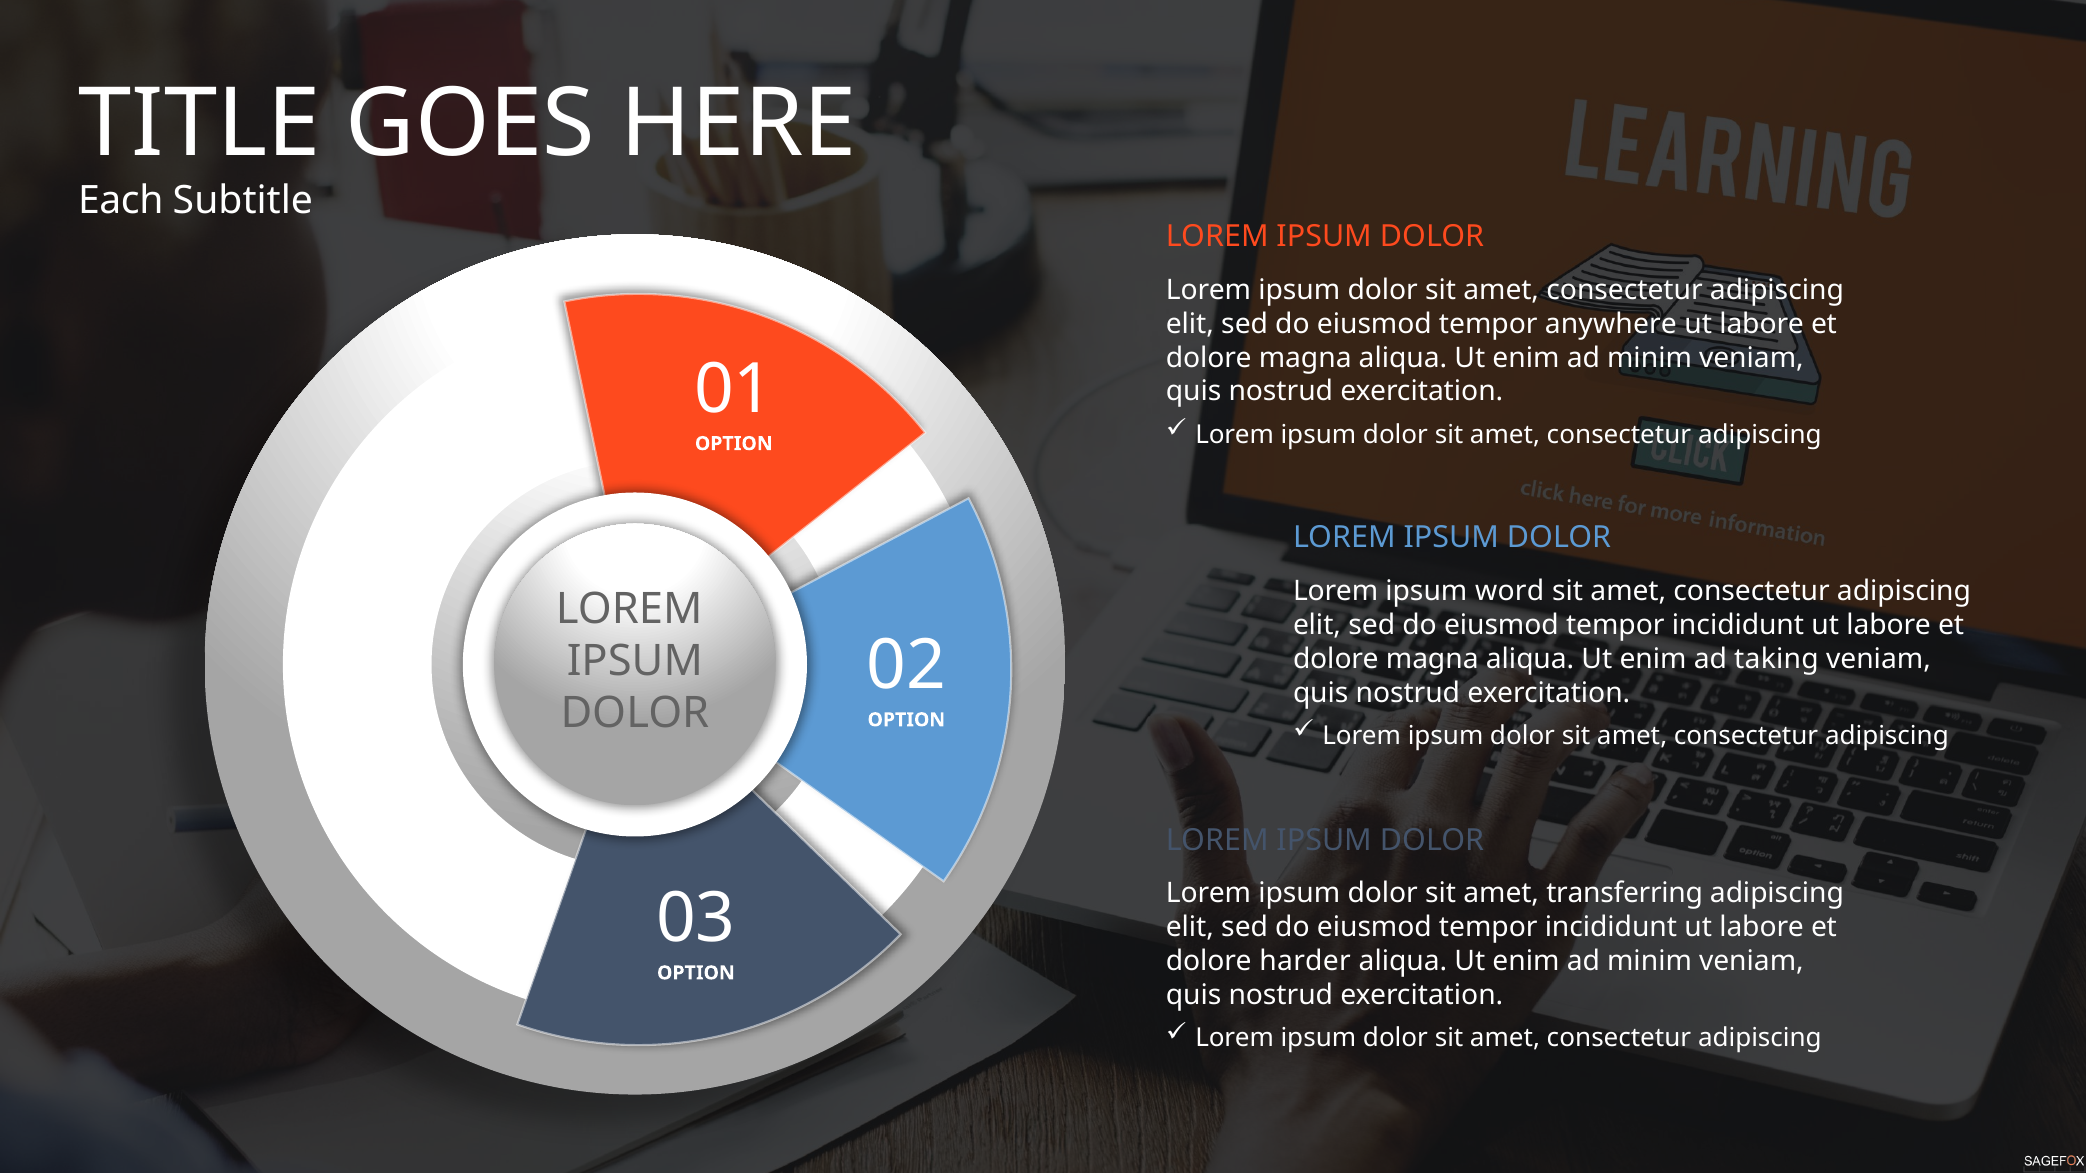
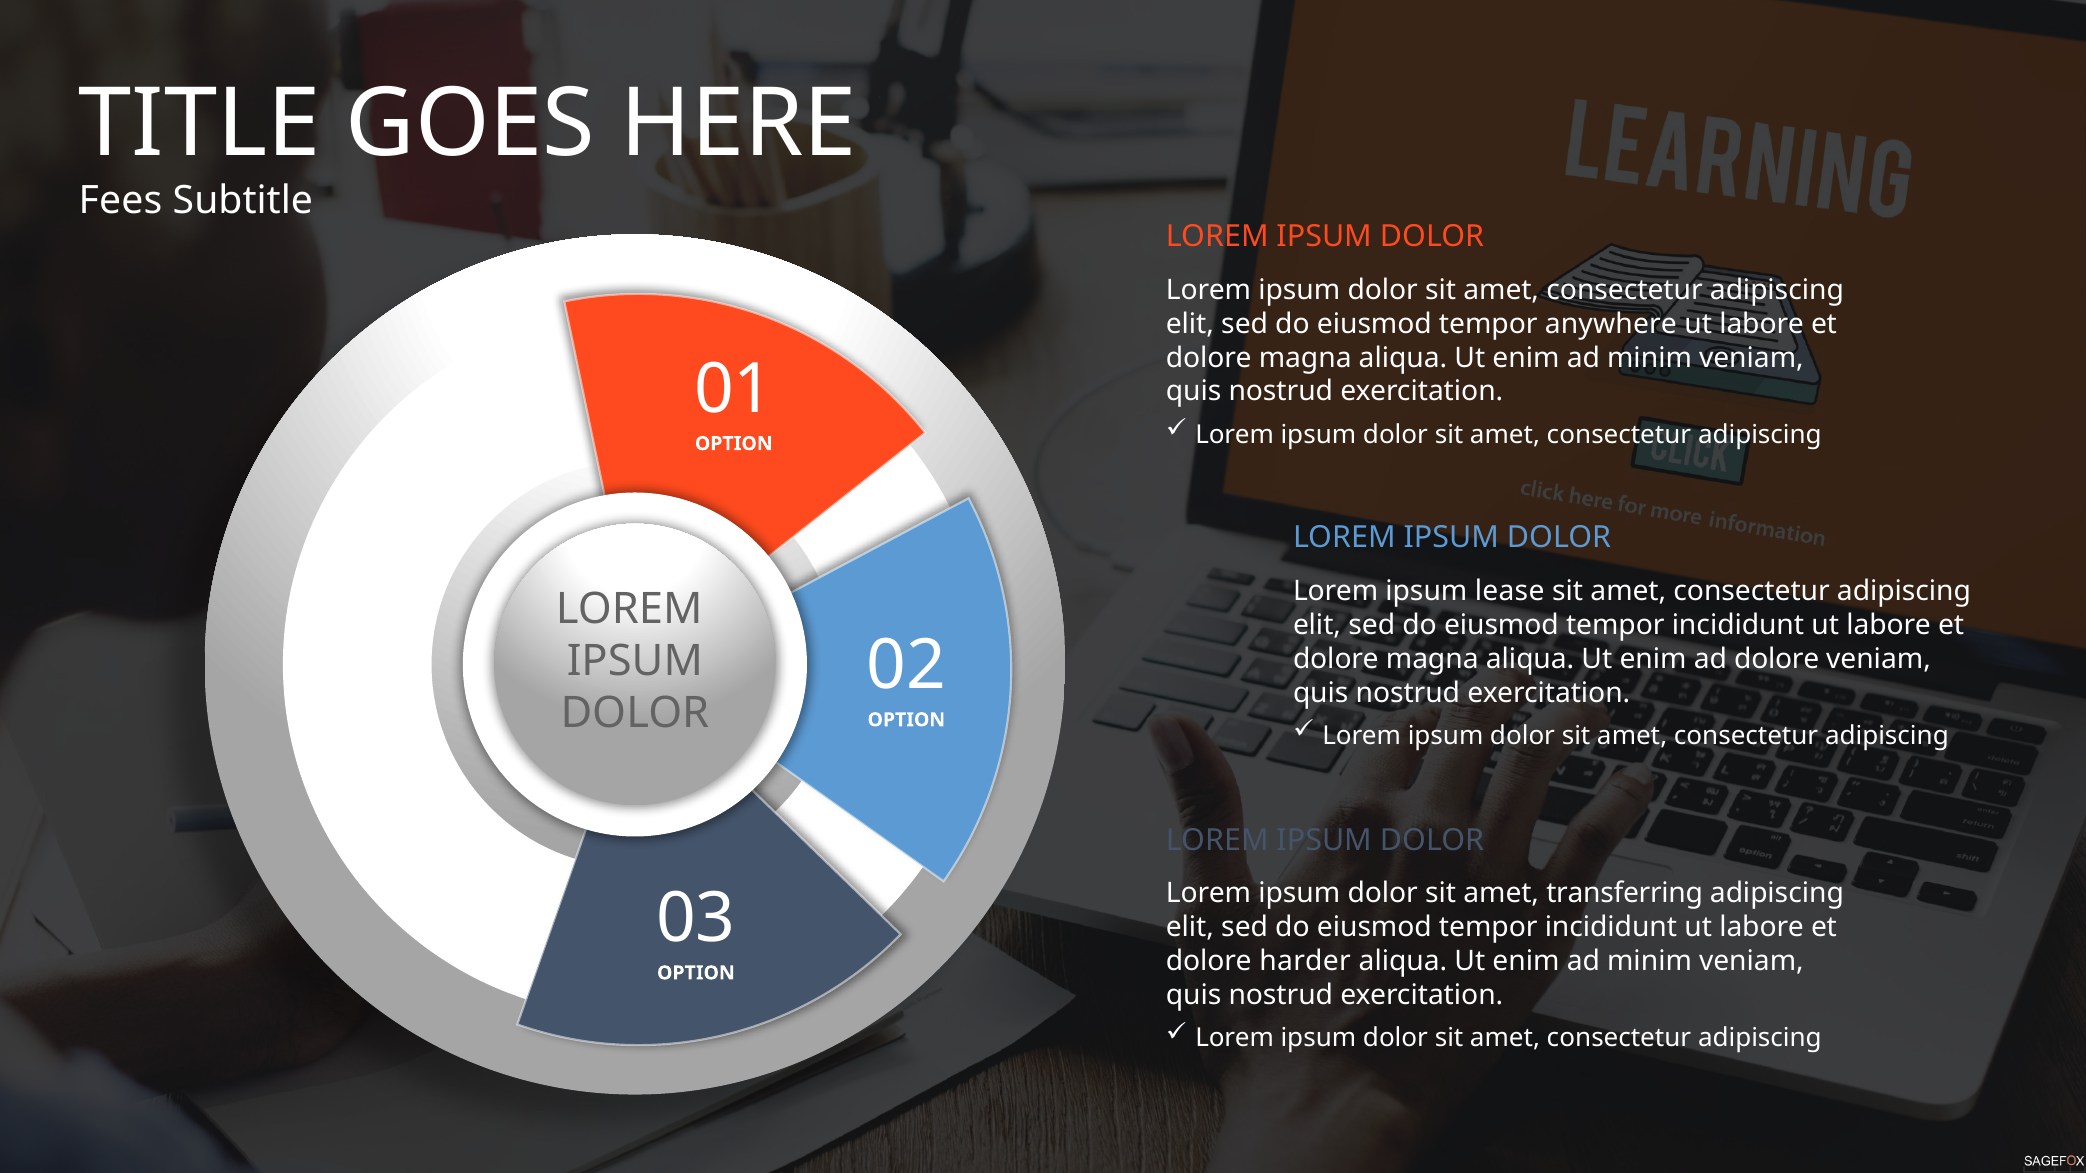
Each: Each -> Fees (121, 201)
word: word -> lease (1510, 591)
ad taking: taking -> dolore (1777, 659)
